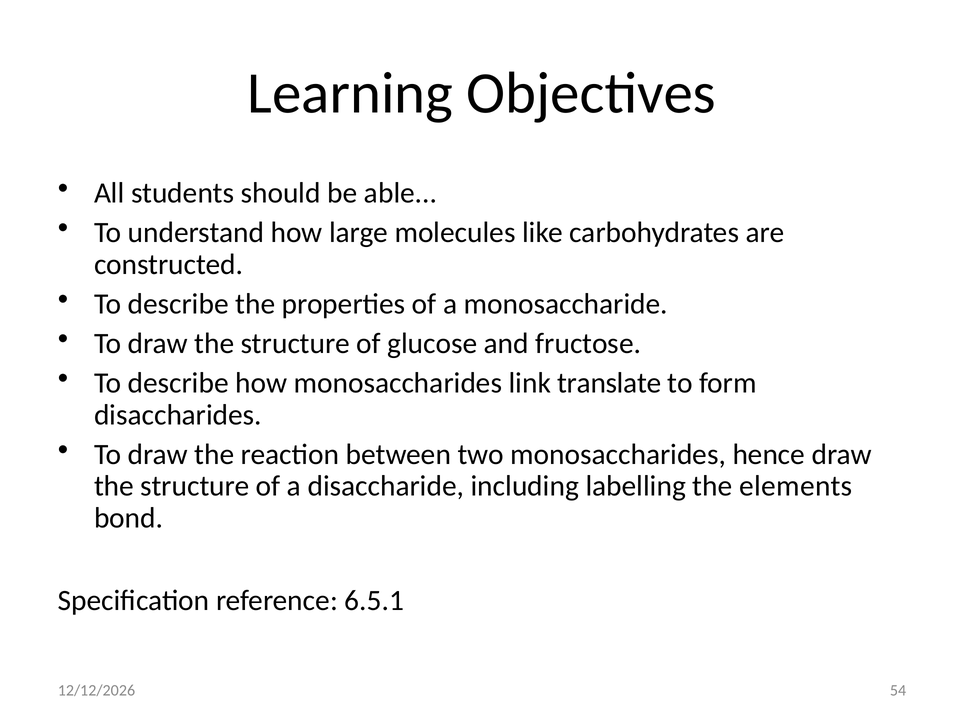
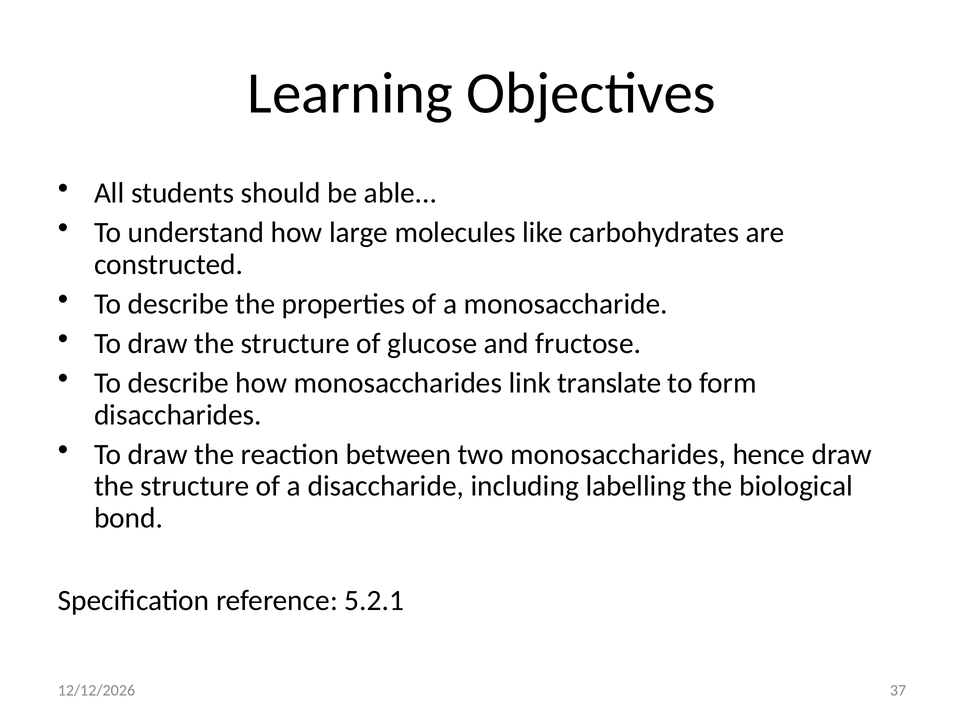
elements: elements -> biological (796, 486)
6.5.1: 6.5.1 -> 5.2.1 (374, 601)
54: 54 -> 37 (898, 690)
